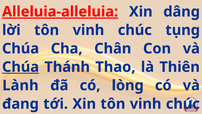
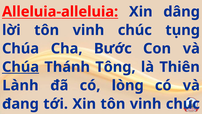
Alleluia-alleluia underline: present -> none (60, 12)
Chân: Chân -> Bước (113, 48)
Thao: Thao -> Tông (115, 67)
